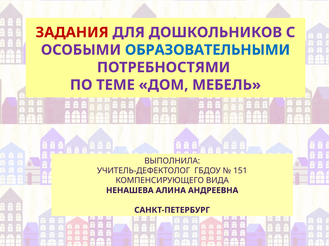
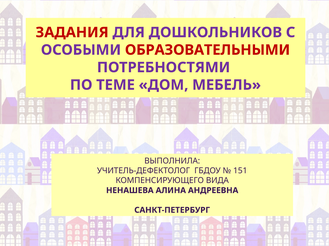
ОБРАЗОВАТЕЛЬНЫМИ colour: blue -> red (208, 50)
